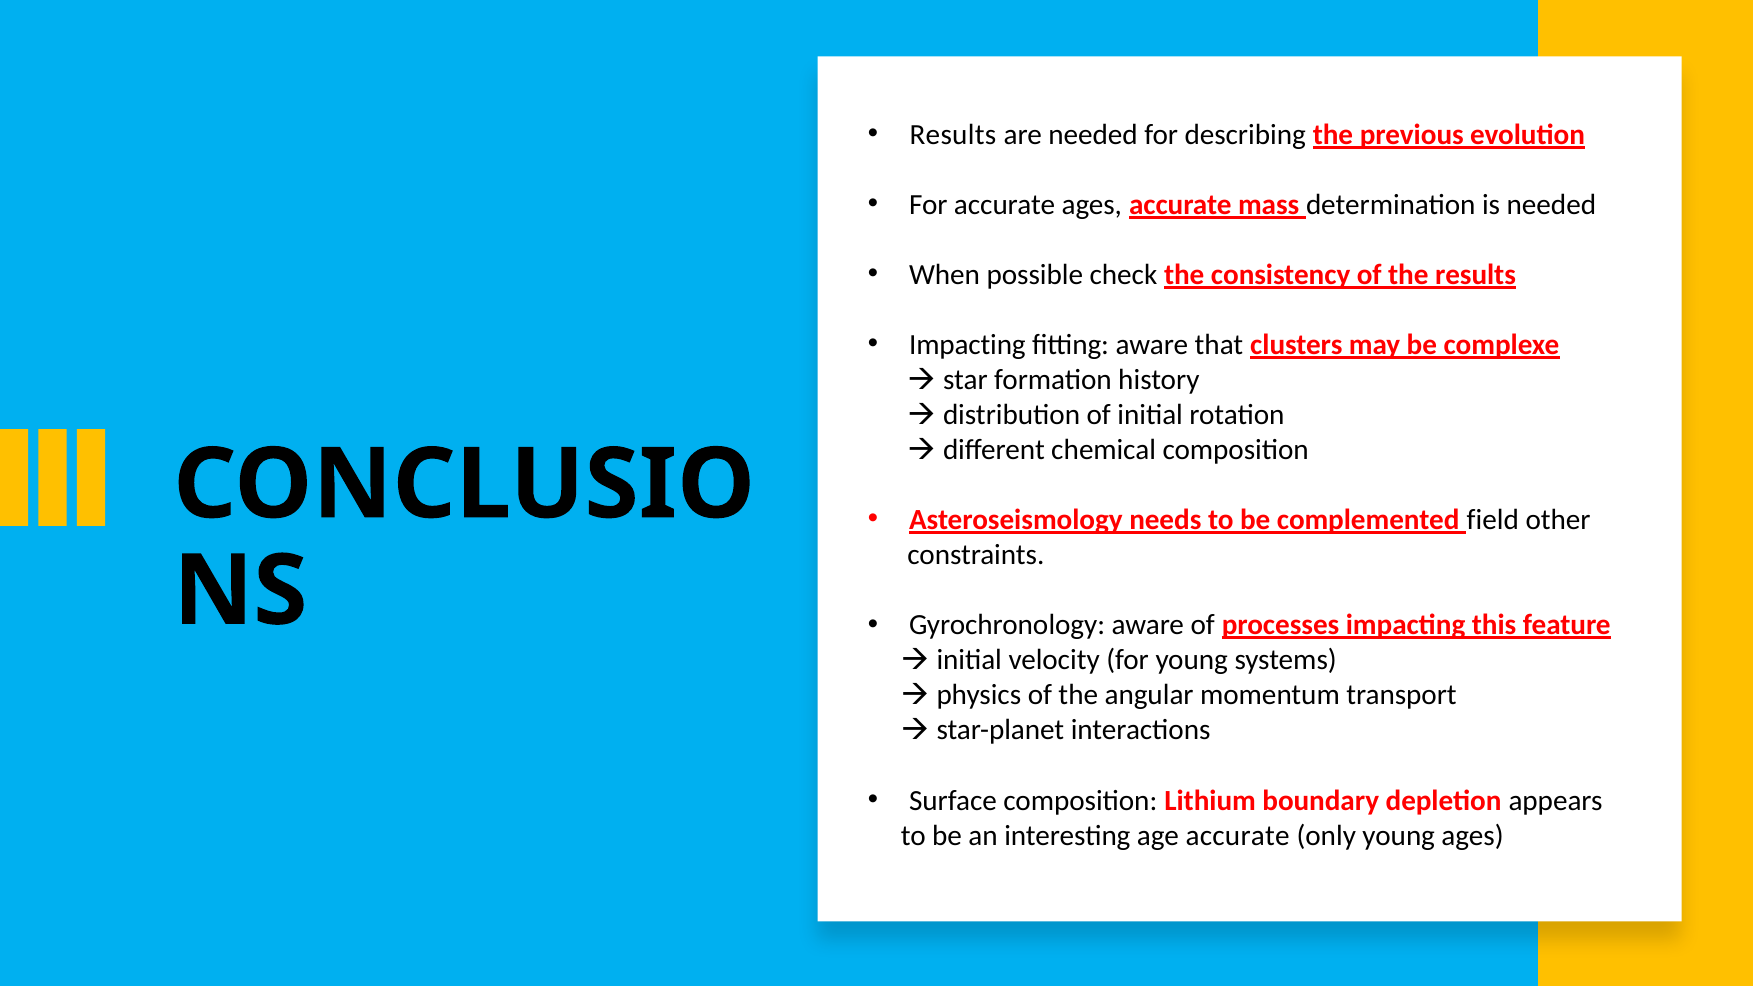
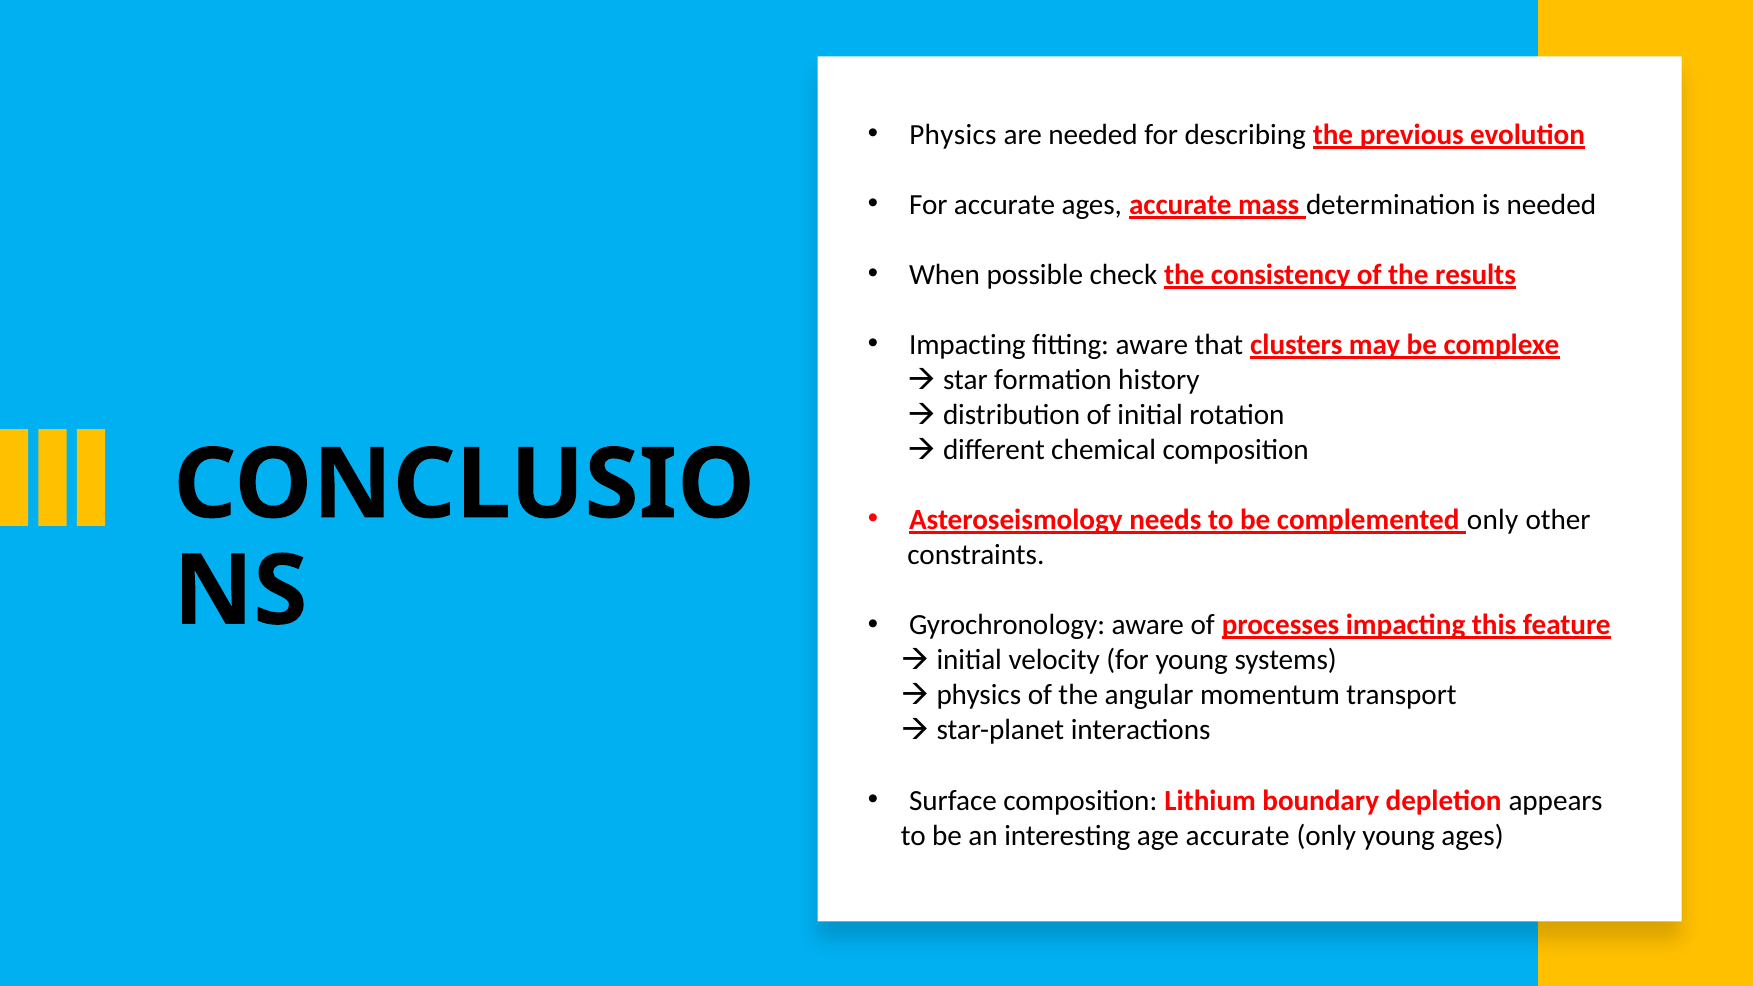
Results: Results -> Physics (953, 135)
complemented field: field -> only (1493, 520)
